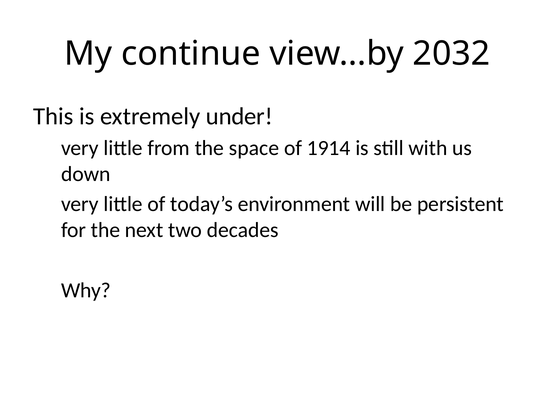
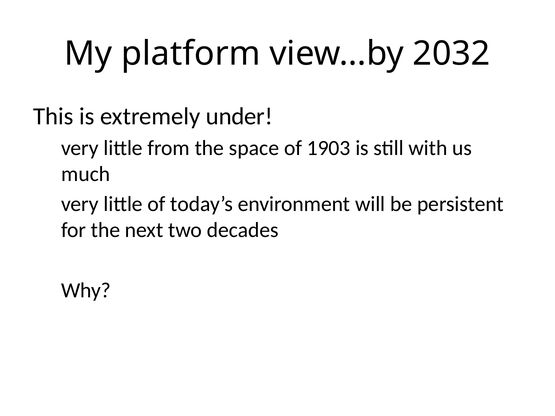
continue: continue -> platform (191, 54)
1914: 1914 -> 1903 (329, 148)
down: down -> much (86, 174)
